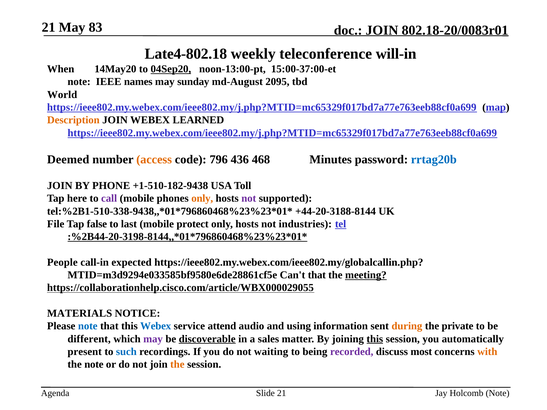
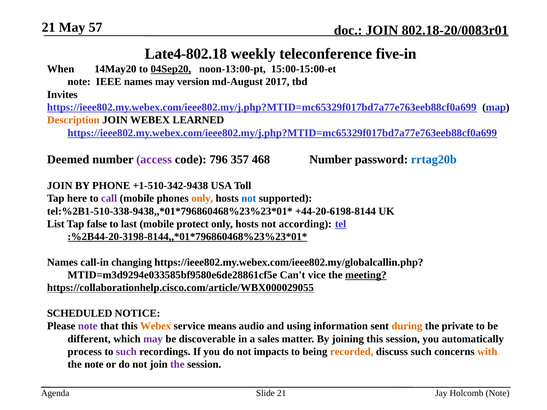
83: 83 -> 57 (96, 27)
will-in: will-in -> five-in (396, 54)
15:00-37:00-et: 15:00-37:00-et -> 15:00-15:00-et (304, 69)
sunday: sunday -> version (193, 82)
2095: 2095 -> 2017 (277, 82)
World: World -> Invites (62, 95)
access colour: orange -> purple (154, 159)
436: 436 -> 357 (240, 159)
468 Minutes: Minutes -> Number (331, 159)
+1-510-182-9438: +1-510-182-9438 -> +1-510-342-9438 (170, 186)
not colour: purple -> blue (249, 199)
+44-20-3188-8144: +44-20-3188-8144 -> +44-20-6198-8144 (336, 211)
File: File -> List (56, 224)
industries: industries -> according (305, 224)
People: People -> Names (62, 262)
expected: expected -> changing (132, 262)
Can't that: that -> vice (317, 275)
MATERIALS: MATERIALS -> SCHEDULED (80, 314)
note colour: blue -> purple (88, 326)
Webex colour: blue -> orange (156, 326)
attend: attend -> means (222, 326)
discoverable underline: present -> none (207, 339)
this underline: present -> none (375, 339)
present: present -> process (85, 352)
such colour: blue -> purple (126, 352)
waiting: waiting -> impacts (271, 352)
recorded colour: purple -> orange (352, 352)
discuss most: most -> such (421, 352)
the colour: orange -> purple (177, 365)
